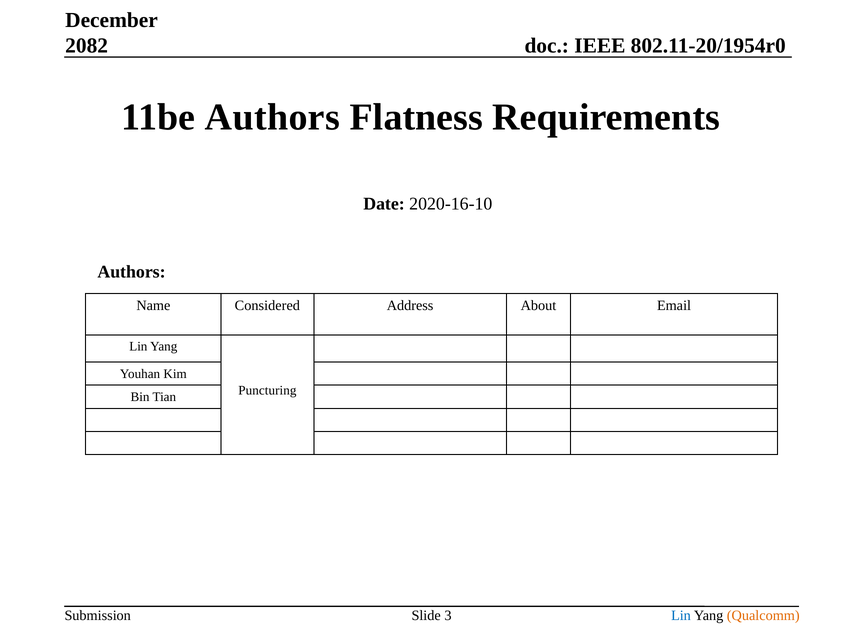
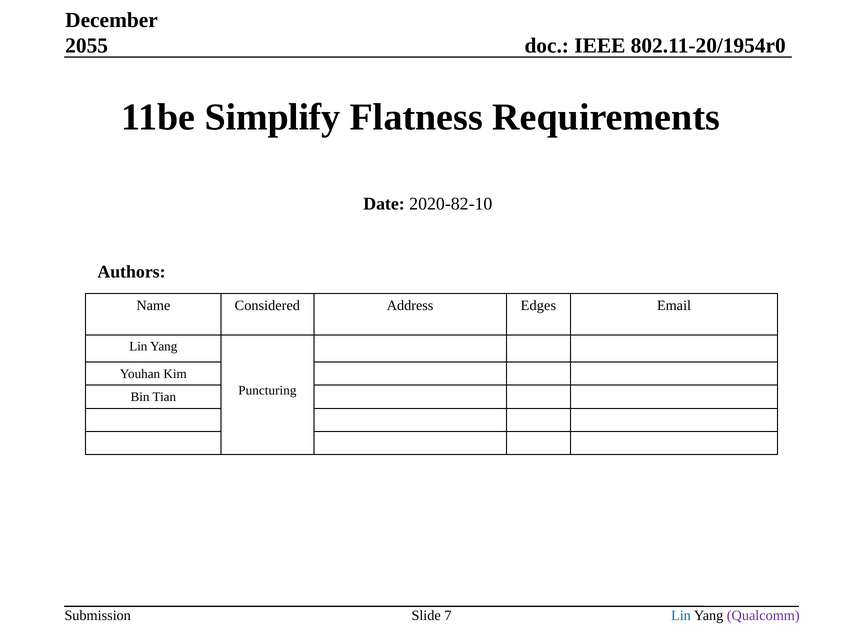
2082: 2082 -> 2055 (87, 46)
11be Authors: Authors -> Simplify (273, 117)
2020-16-10: 2020-16-10 -> 2020-82-10 (451, 204)
About: About -> Edges (538, 306)
3: 3 -> 7 (448, 616)
Qualcomm colour: orange -> purple (763, 616)
